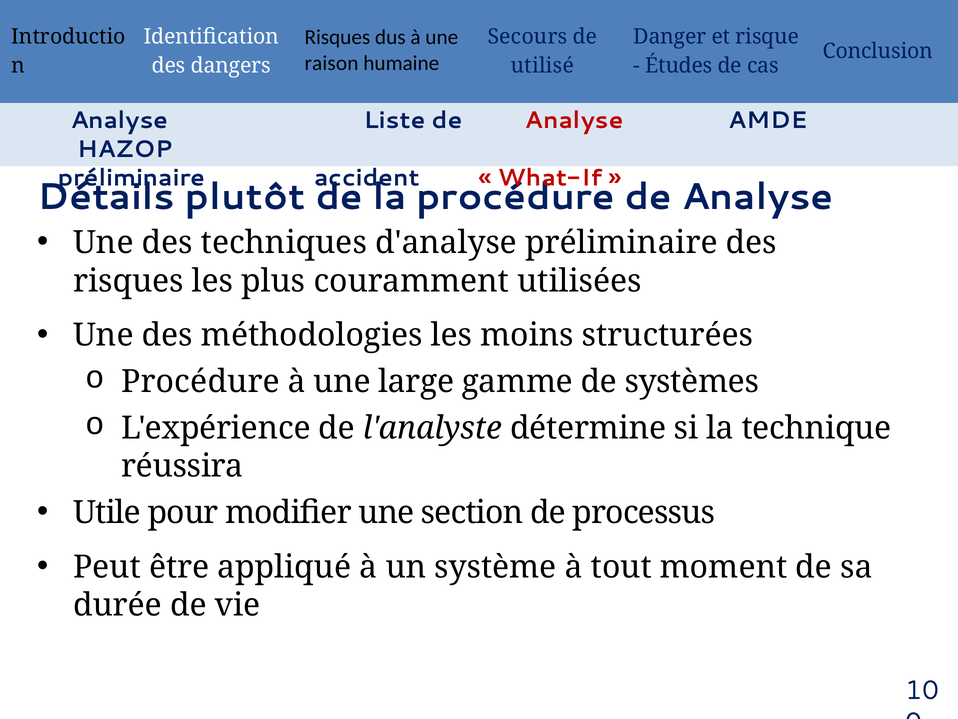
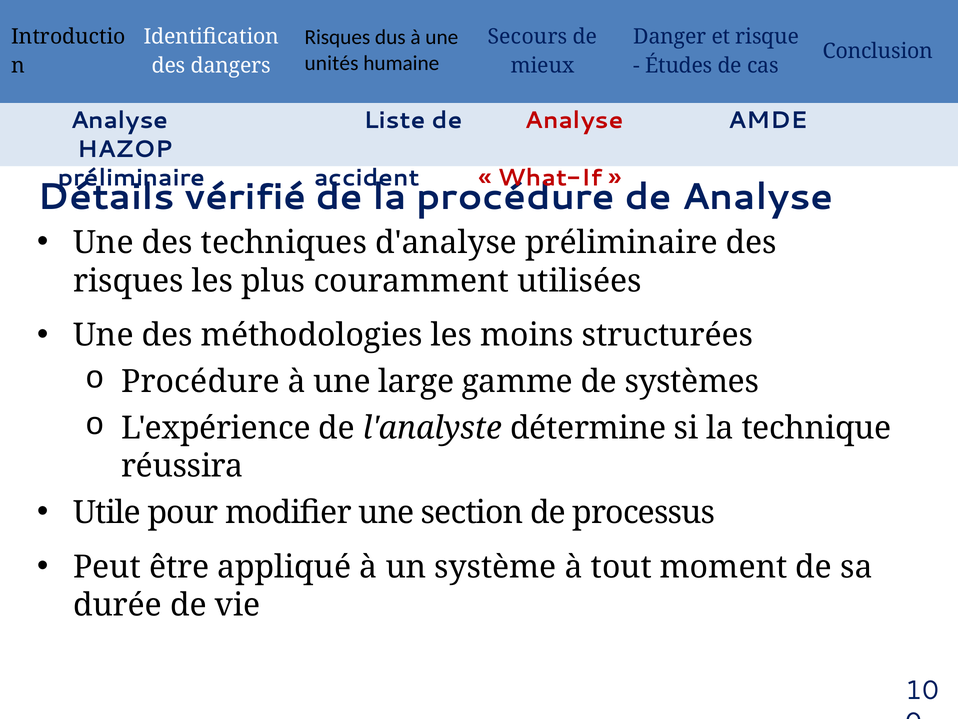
raison: raison -> unités (331, 63)
utilisé: utilisé -> mieux (542, 65)
plutôt: plutôt -> vérifié (245, 197)
